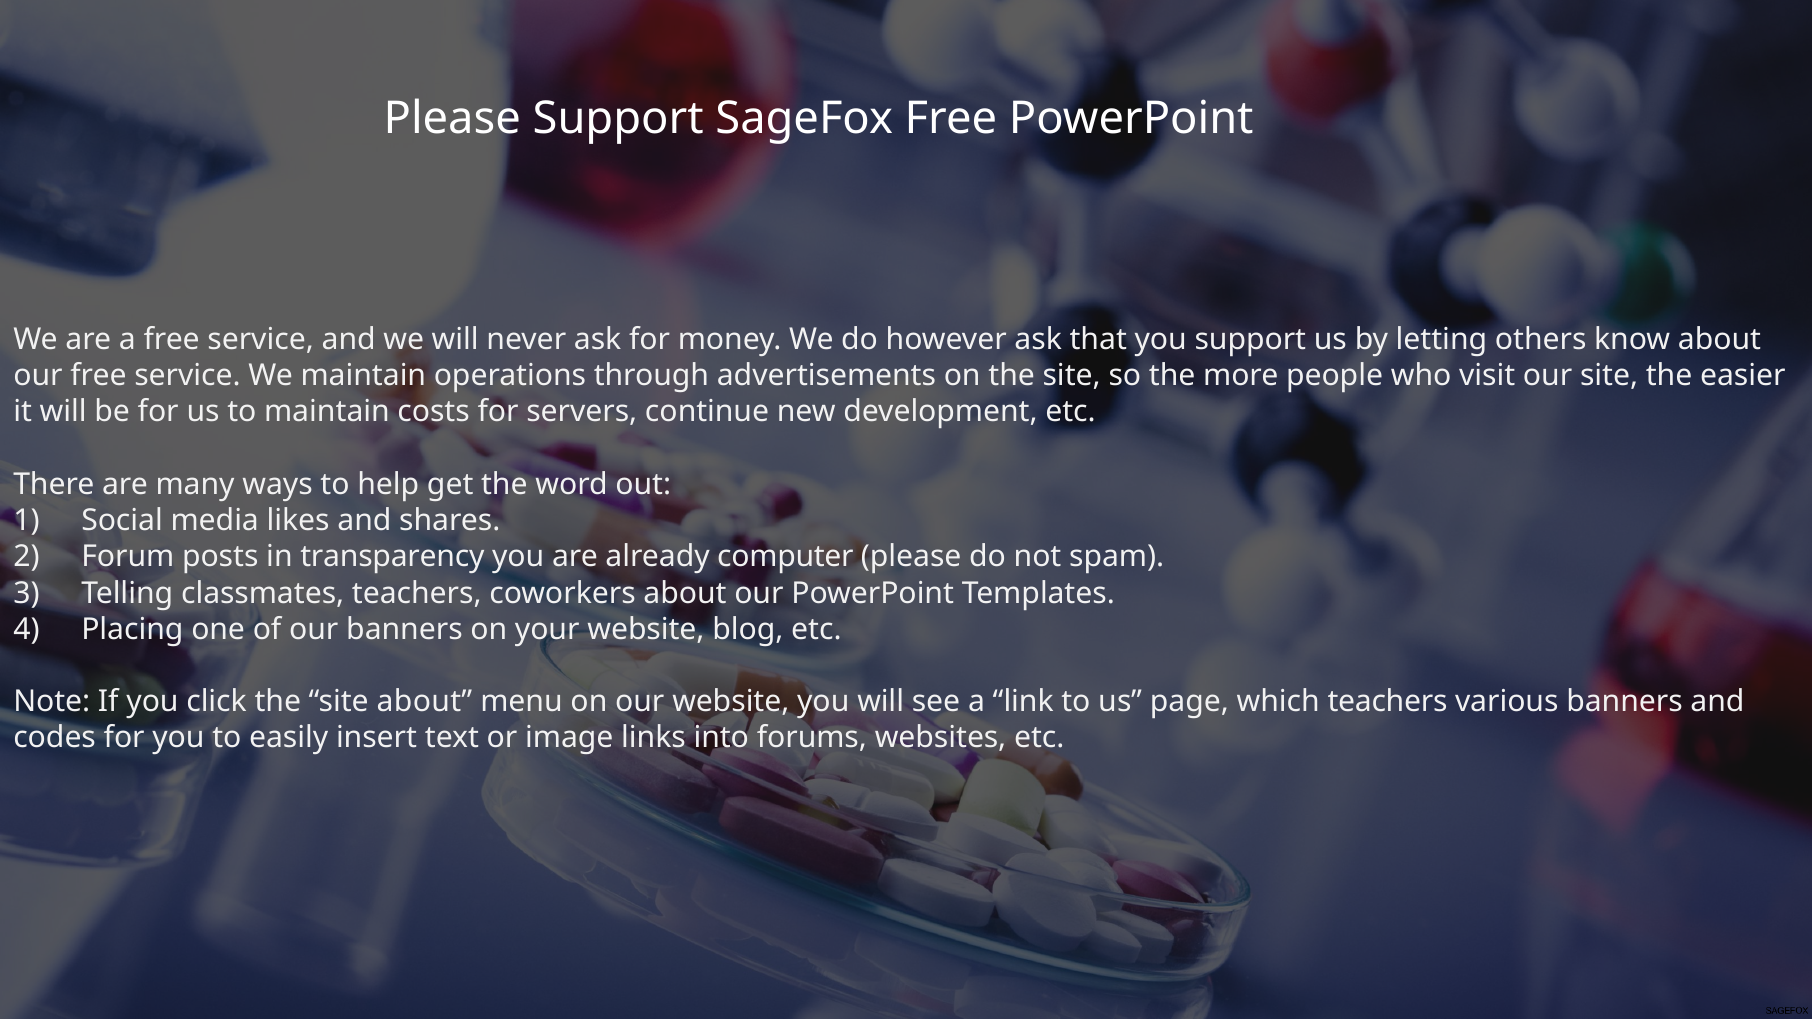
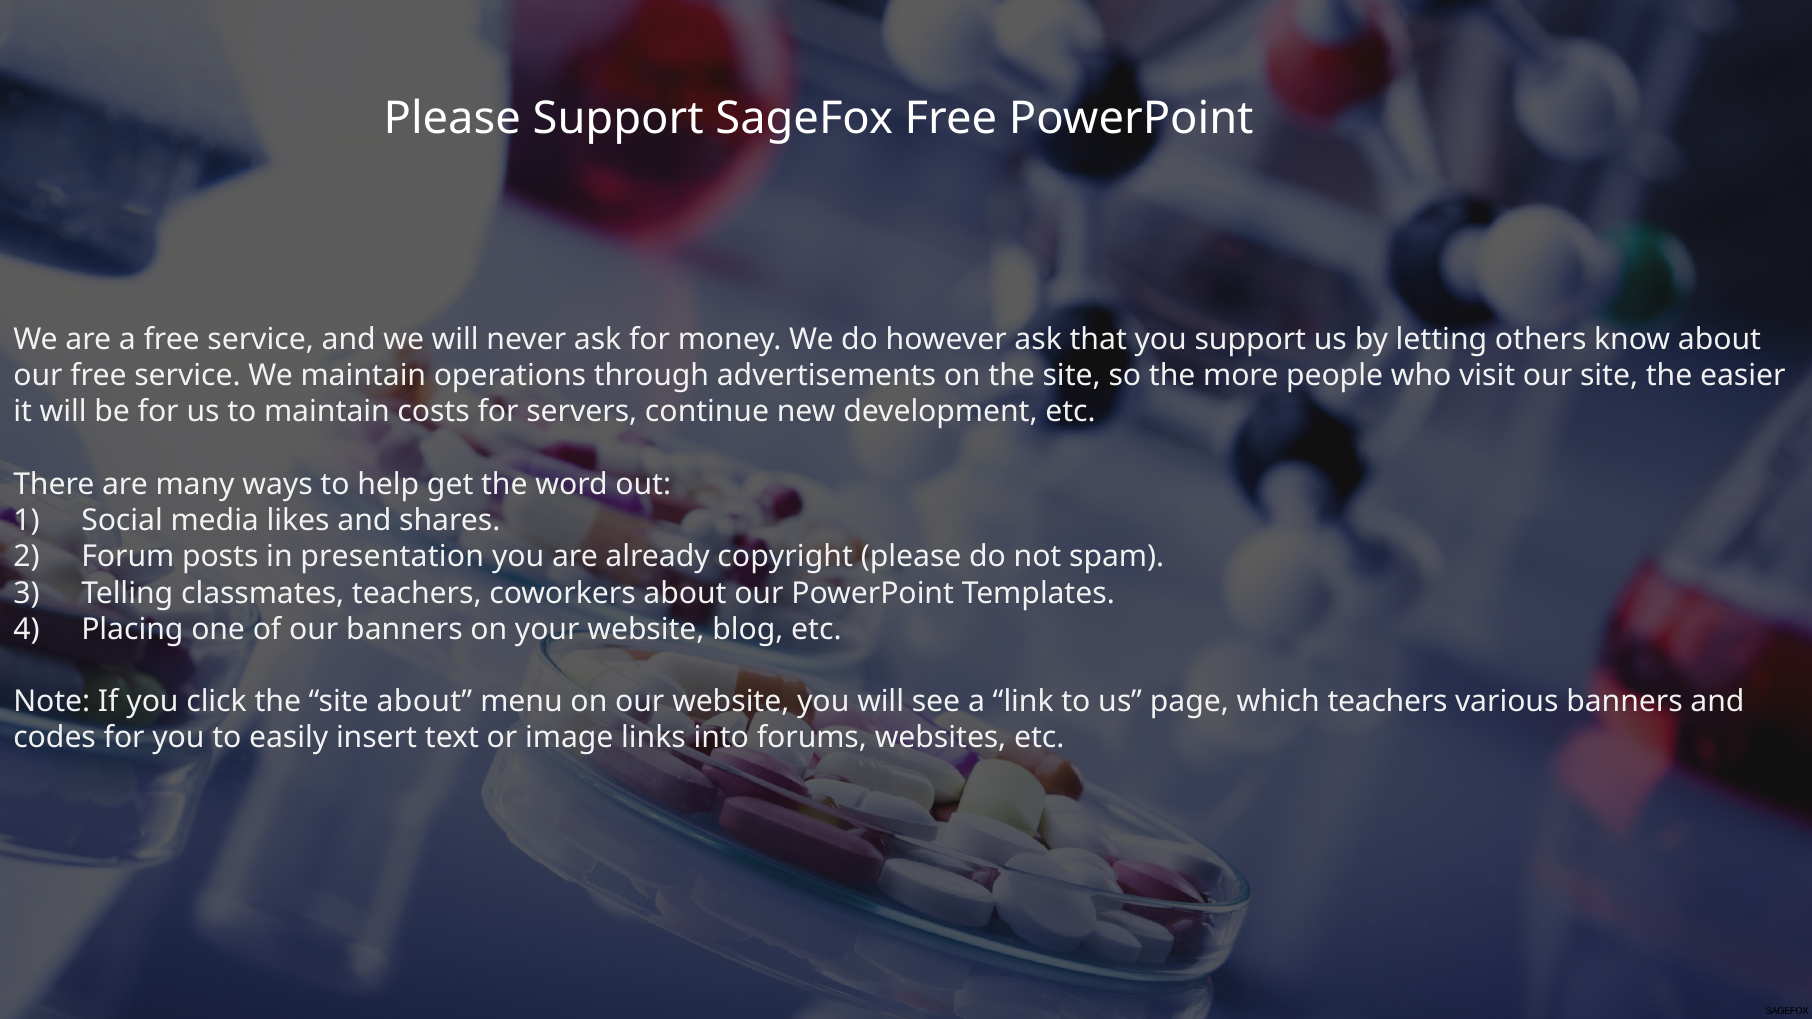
transparency: transparency -> presentation (392, 557)
computer: computer -> copyright (785, 557)
